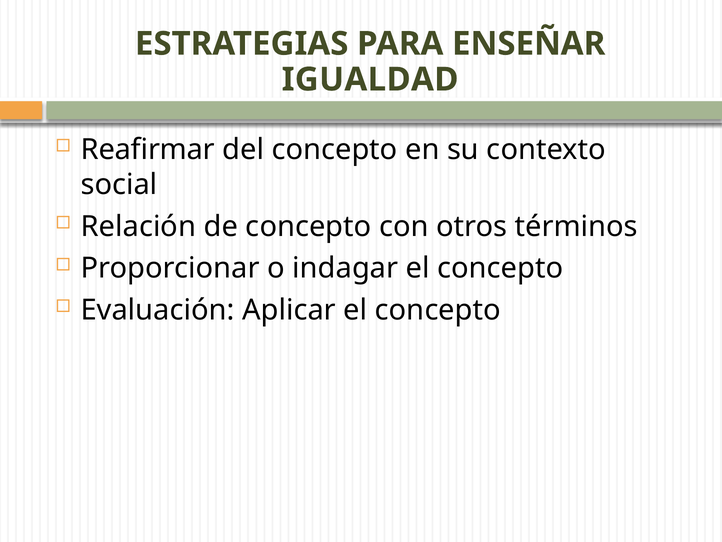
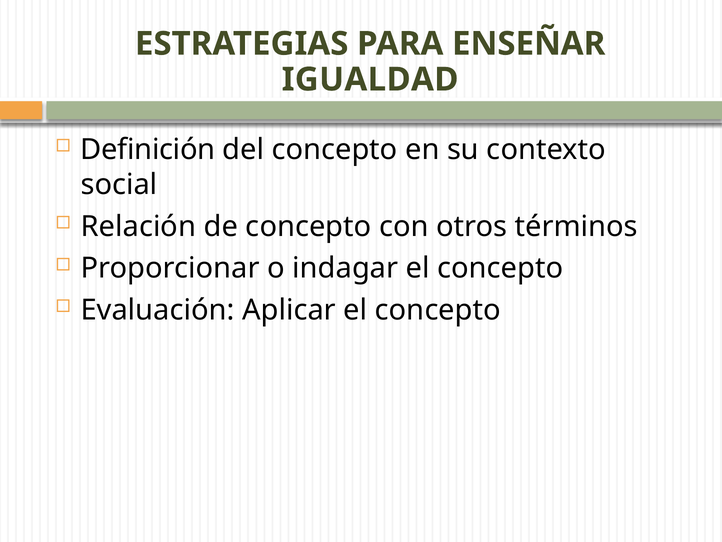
Reafirmar: Reafirmar -> Definición (148, 149)
